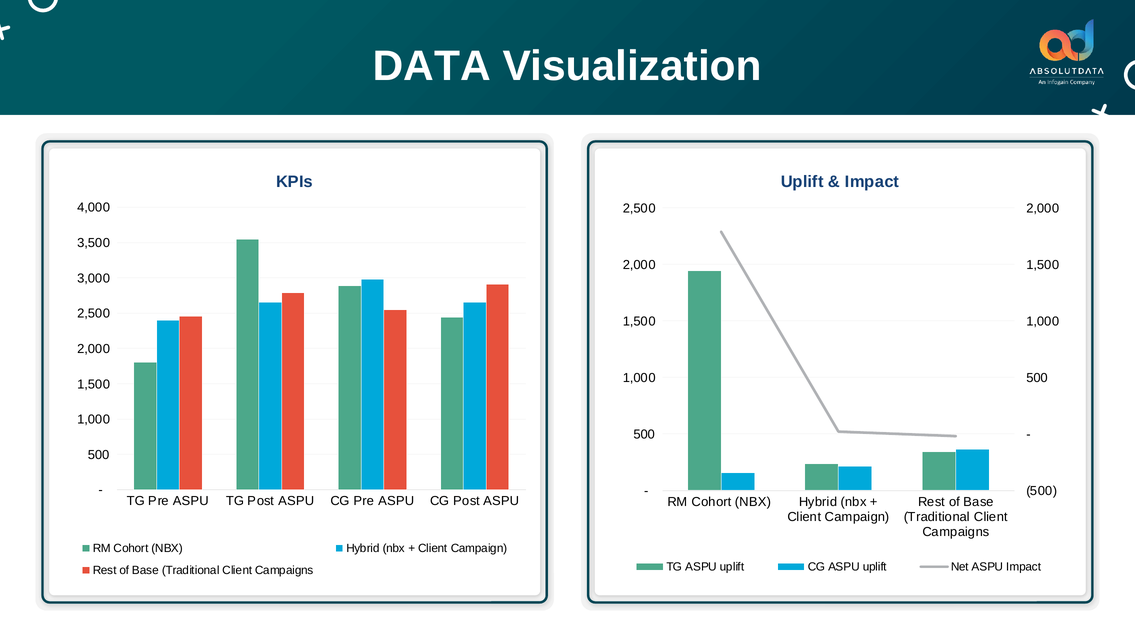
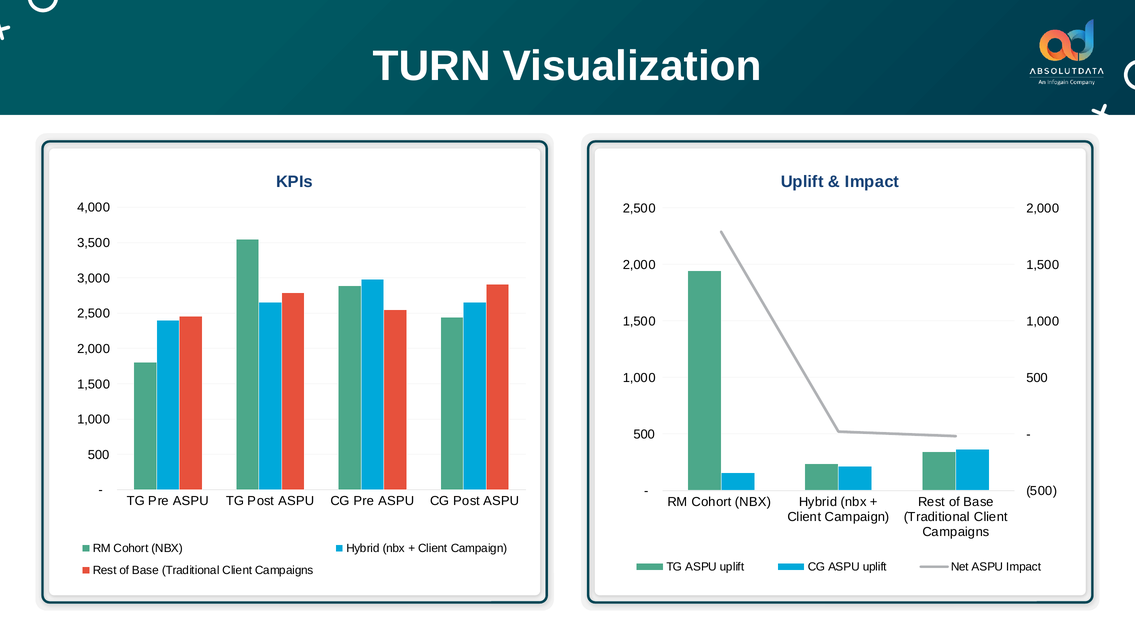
DATA: DATA -> TURN (432, 66)
